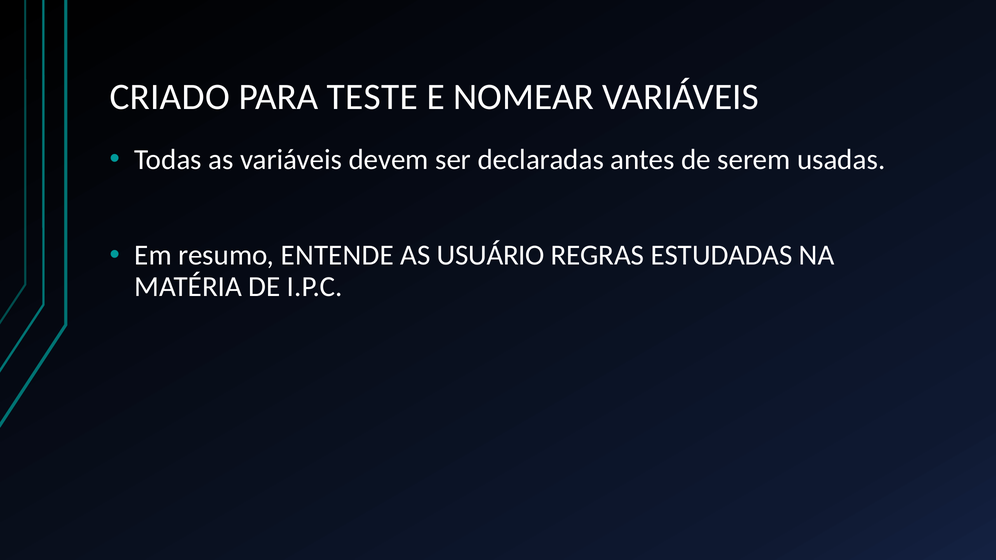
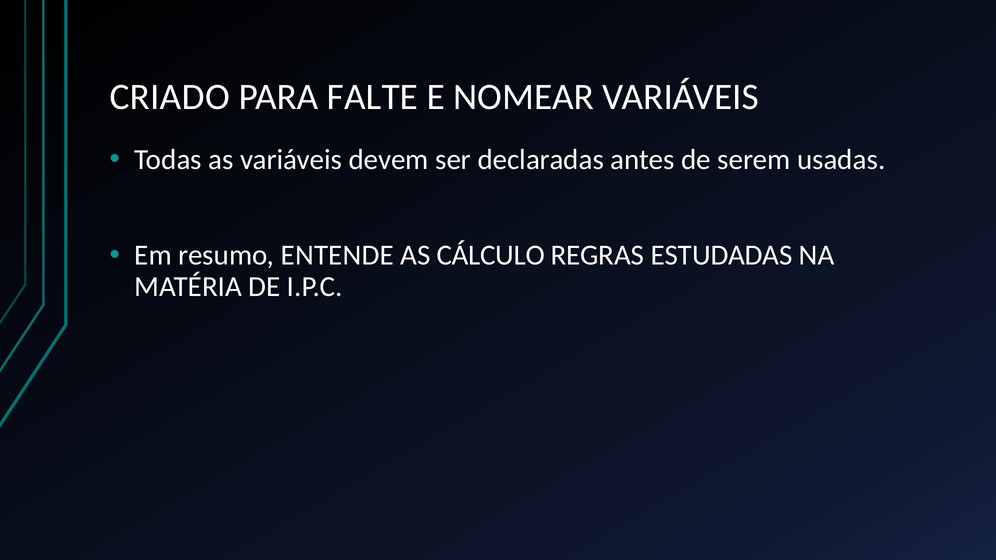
TESTE: TESTE -> FALTE (373, 97)
USUÁRIO: USUÁRIO -> CÁLCULO (491, 256)
